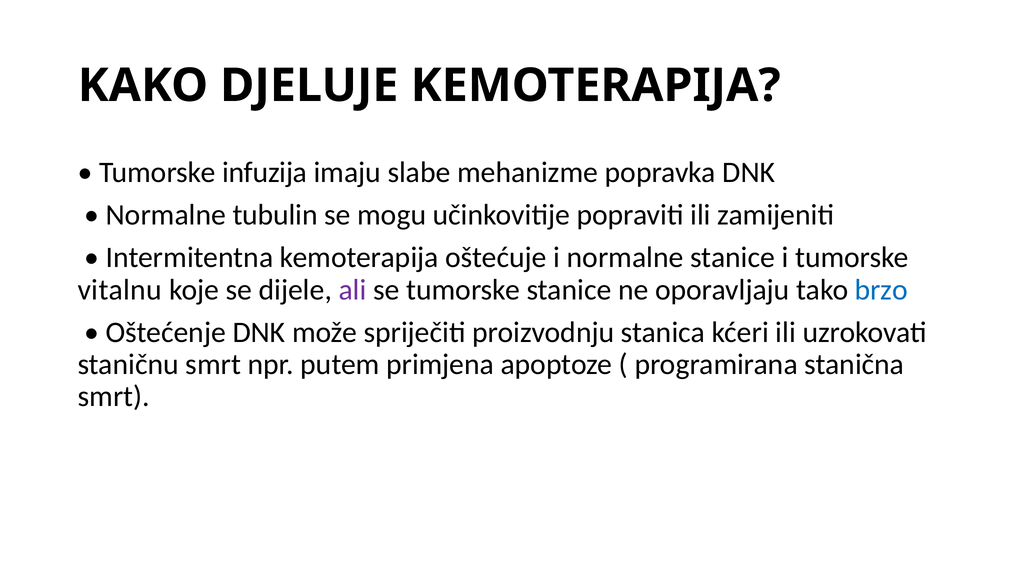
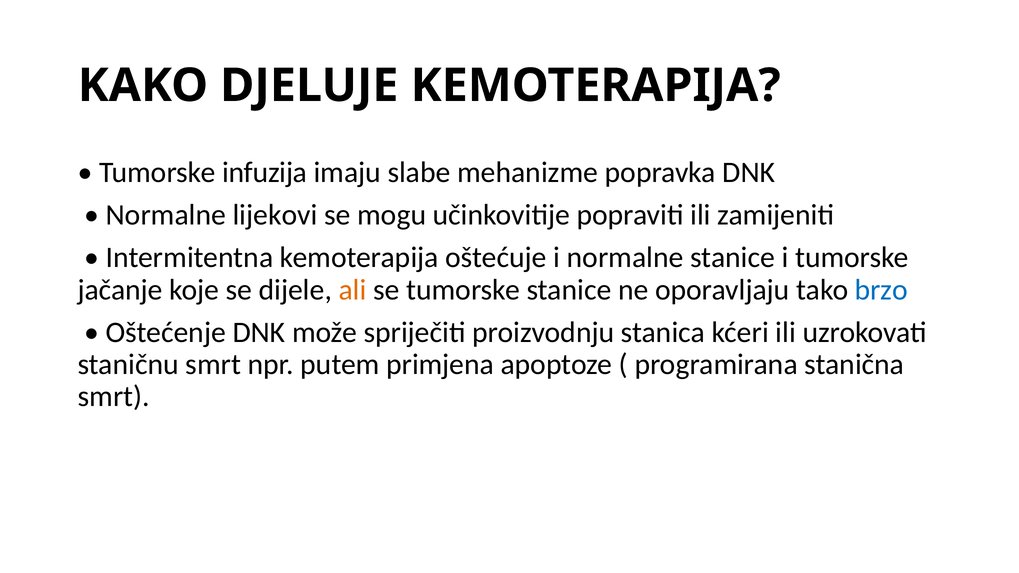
tubulin: tubulin -> lijekovi (275, 215)
vitalnu: vitalnu -> jačanje (120, 290)
ali colour: purple -> orange (353, 290)
